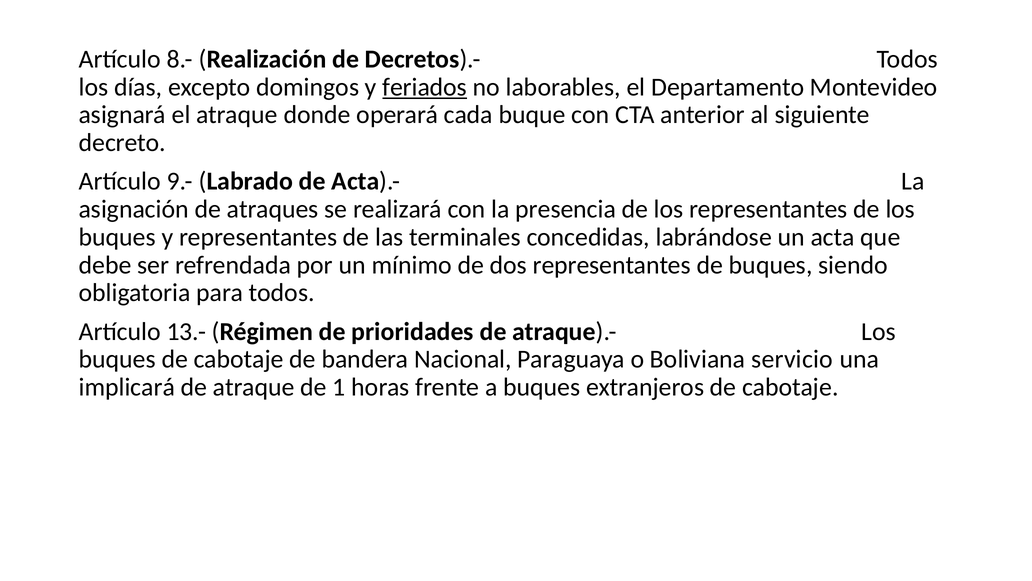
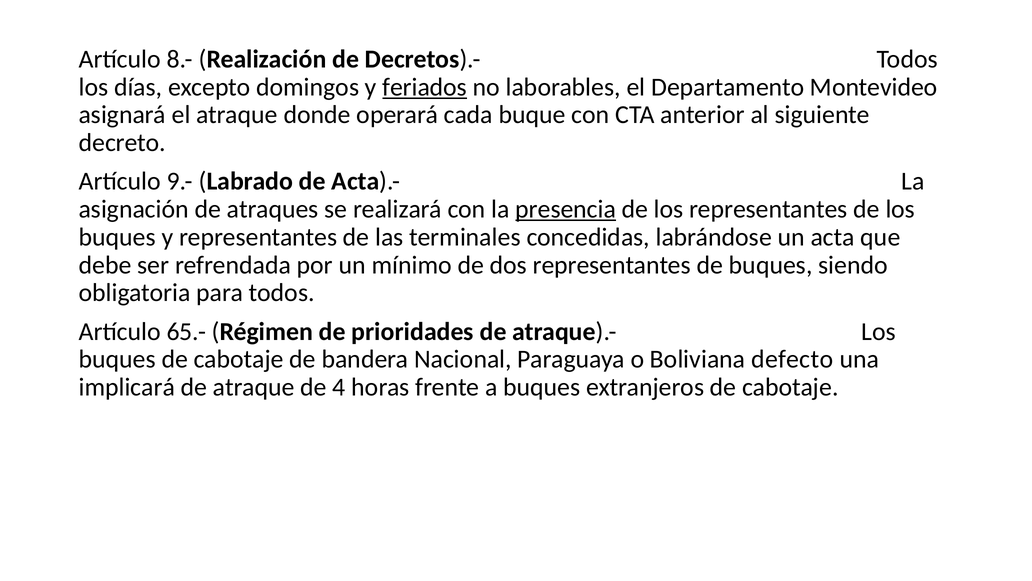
presencia underline: none -> present (566, 209)
13.-: 13.- -> 65.- (186, 331)
servicio: servicio -> defecto (792, 359)
1: 1 -> 4 (339, 387)
